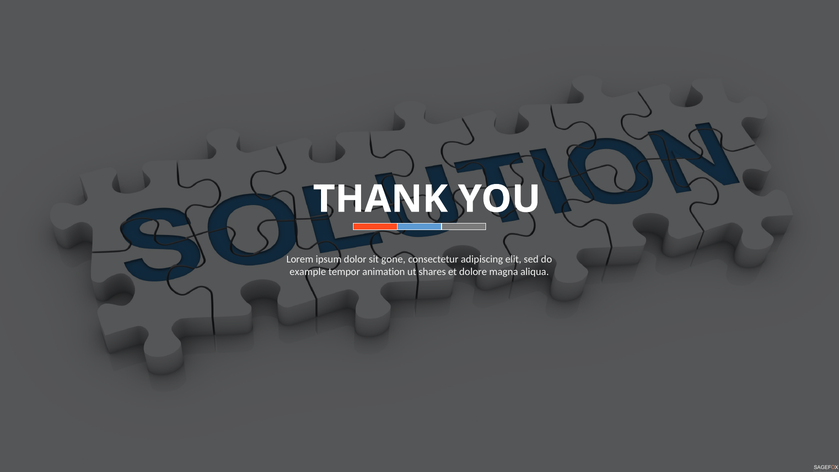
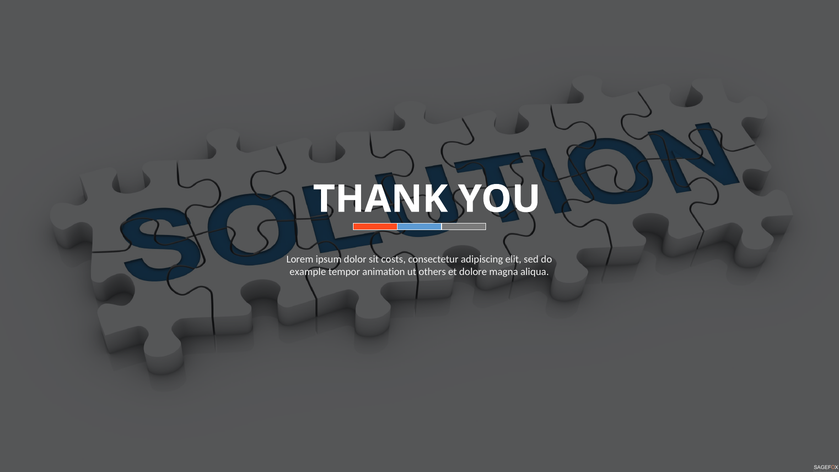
gone: gone -> costs (393, 259)
shares: shares -> others (432, 272)
